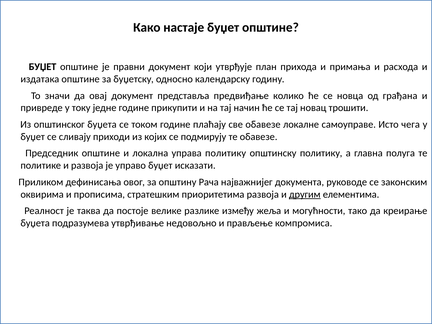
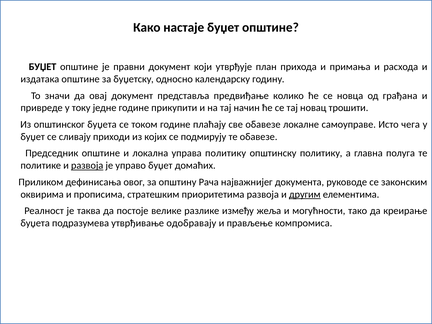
развоја underline: none -> present (87, 166)
исказати: исказати -> домаћих (195, 166)
недовољно: недовољно -> одобравају (191, 223)
